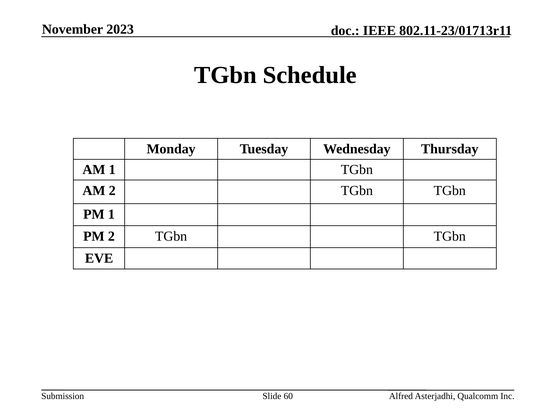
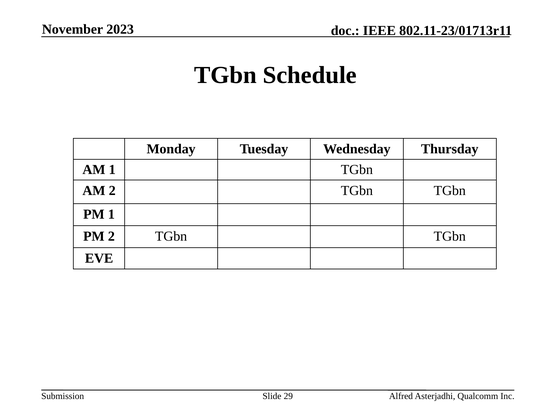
60: 60 -> 29 (288, 396)
